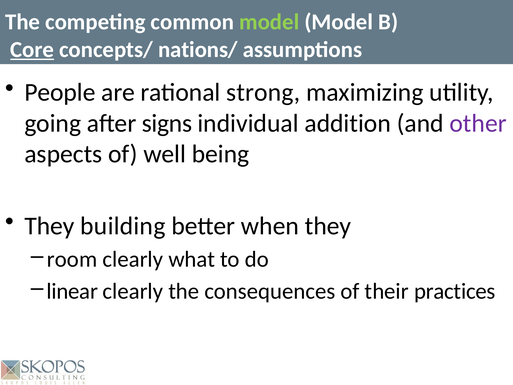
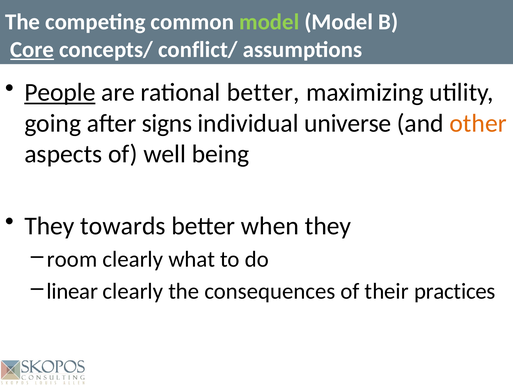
nations/: nations/ -> conflict/ (198, 49)
People underline: none -> present (60, 92)
rational strong: strong -> better (263, 92)
addition: addition -> universe (348, 123)
other colour: purple -> orange (478, 123)
building: building -> towards (123, 226)
